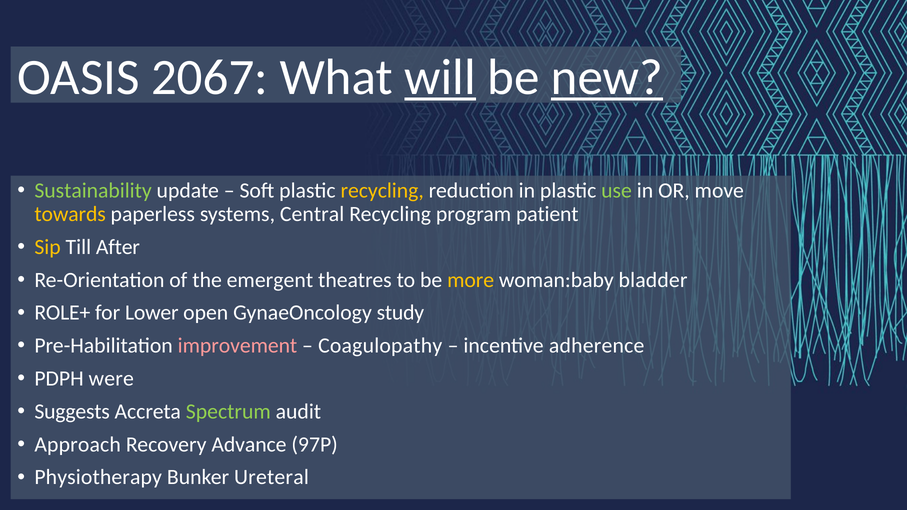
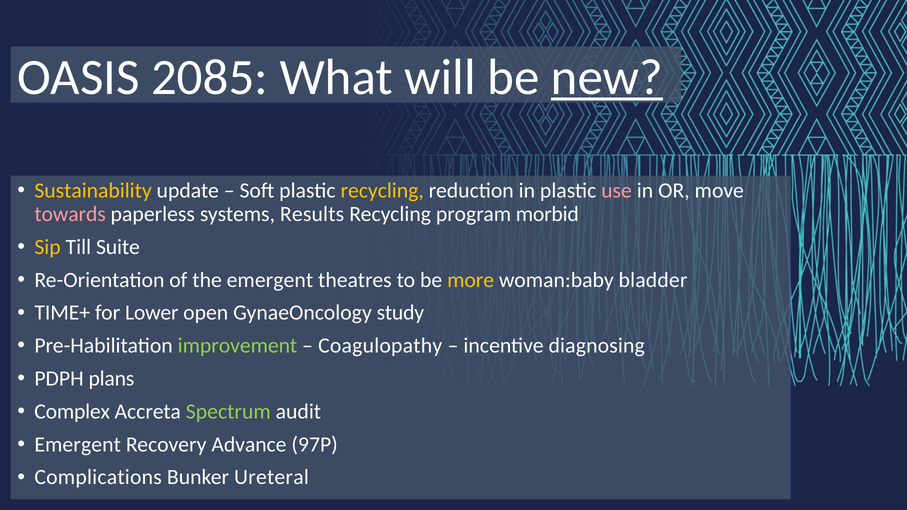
2067: 2067 -> 2085 (210, 77)
will underline: present -> none (440, 77)
Sustainability colour: light green -> yellow (93, 191)
use colour: light green -> pink (617, 191)
towards colour: yellow -> pink (70, 214)
Central: Central -> Results (312, 214)
patient: patient -> morbid (547, 214)
After: After -> Suite (118, 247)
ROLE+: ROLE+ -> TIME+ (62, 313)
improvement colour: pink -> light green (237, 346)
adherence: adherence -> diagnosing (597, 346)
were: were -> plans (111, 379)
Suggests: Suggests -> Complex (72, 412)
Approach: Approach -> Emergent (78, 445)
Physiotherapy: Physiotherapy -> Complications (98, 477)
